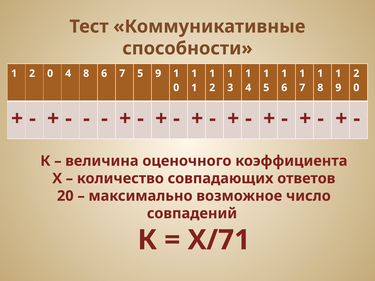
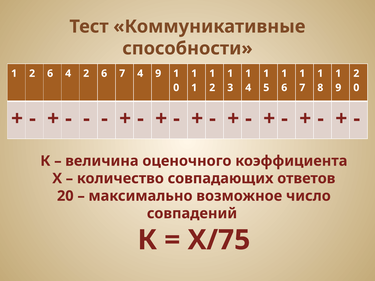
1 2 0: 0 -> 6 (50, 73)
4 8: 8 -> 2 (86, 73)
7 5: 5 -> 4 (140, 73)
Х/71: Х/71 -> Х/75 (219, 240)
